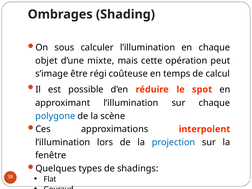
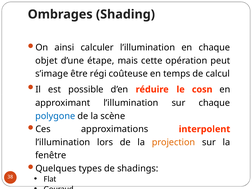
sous: sous -> ainsi (64, 48)
mixte: mixte -> étape (101, 61)
spot: spot -> cosn (202, 89)
projection colour: blue -> orange (174, 142)
